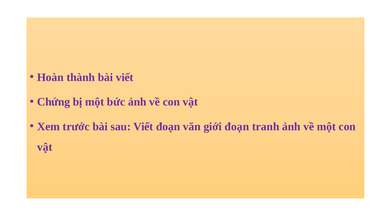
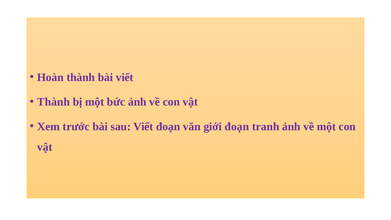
Chứng: Chứng -> Thành (54, 102)
